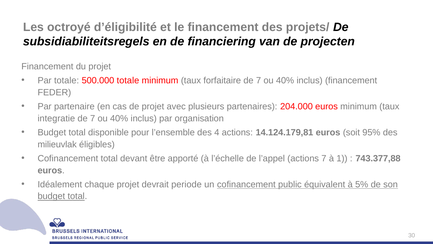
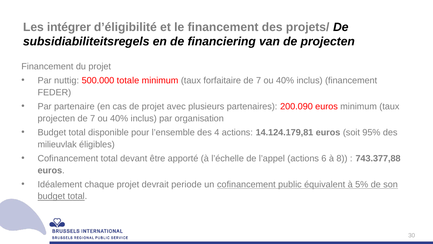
octroyé: octroyé -> intégrer (69, 27)
Par totale: totale -> nuttig (67, 80)
204.000: 204.000 -> 200.090 (296, 106)
integratie: integratie -> projecten (56, 118)
actions 7: 7 -> 6 (324, 158)
1: 1 -> 8 (342, 158)
